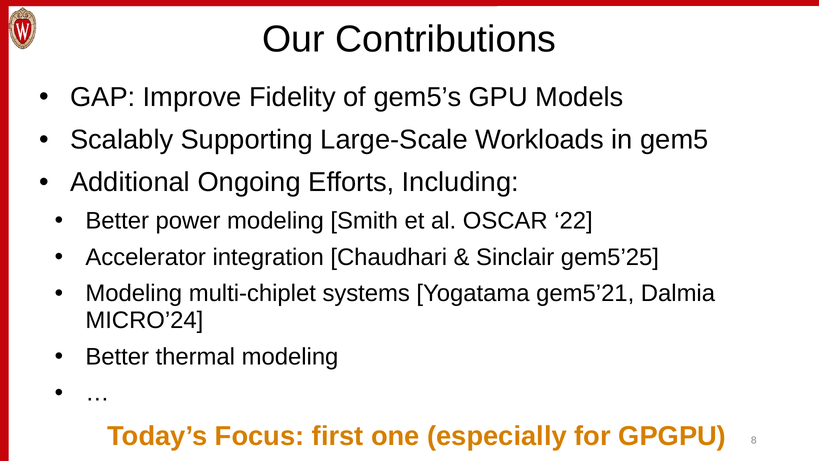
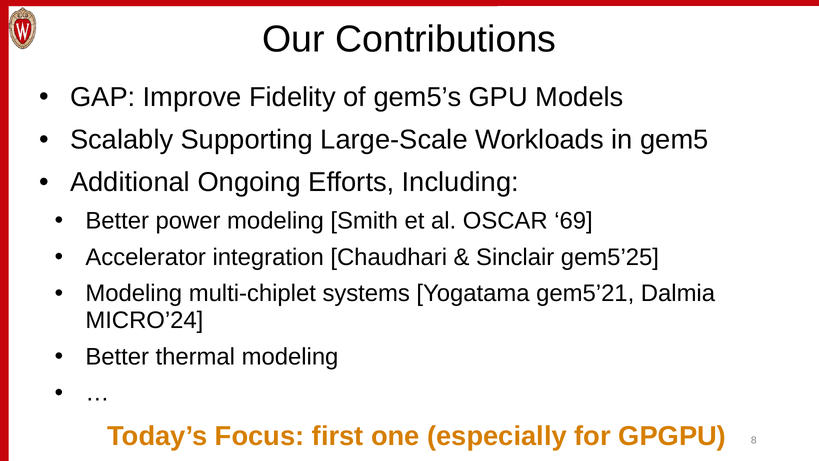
22: 22 -> 69 (573, 221)
